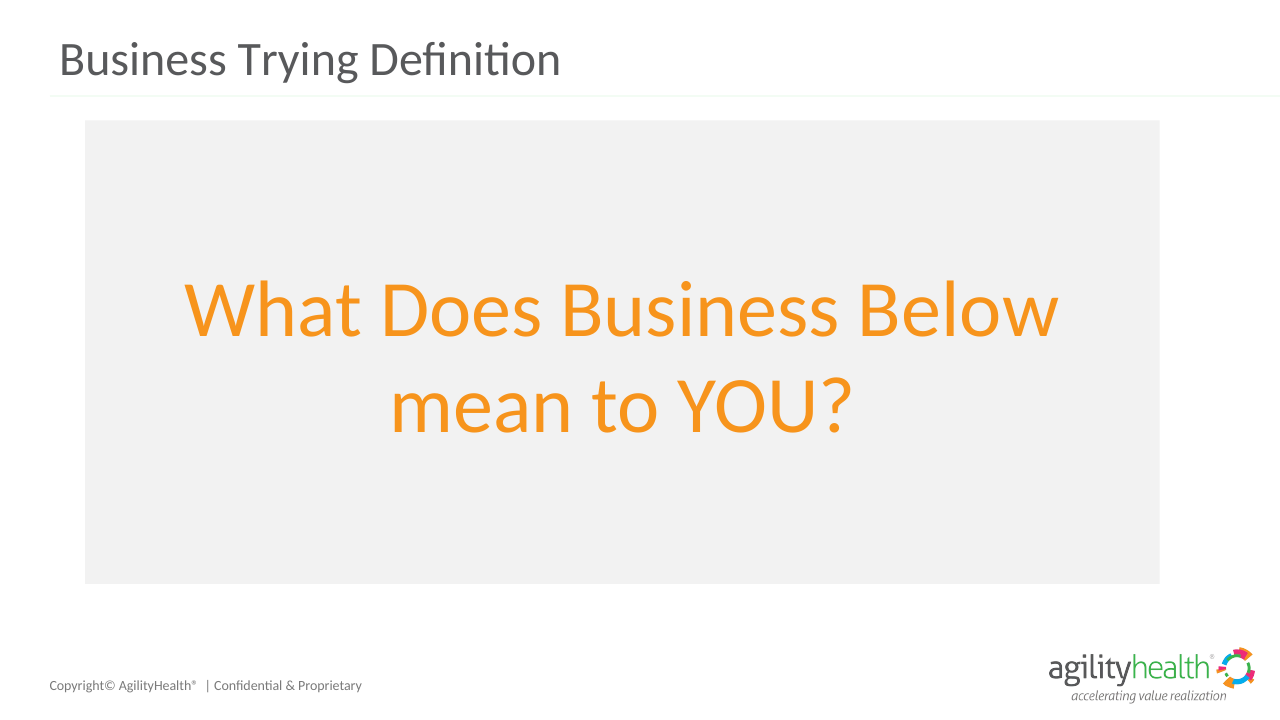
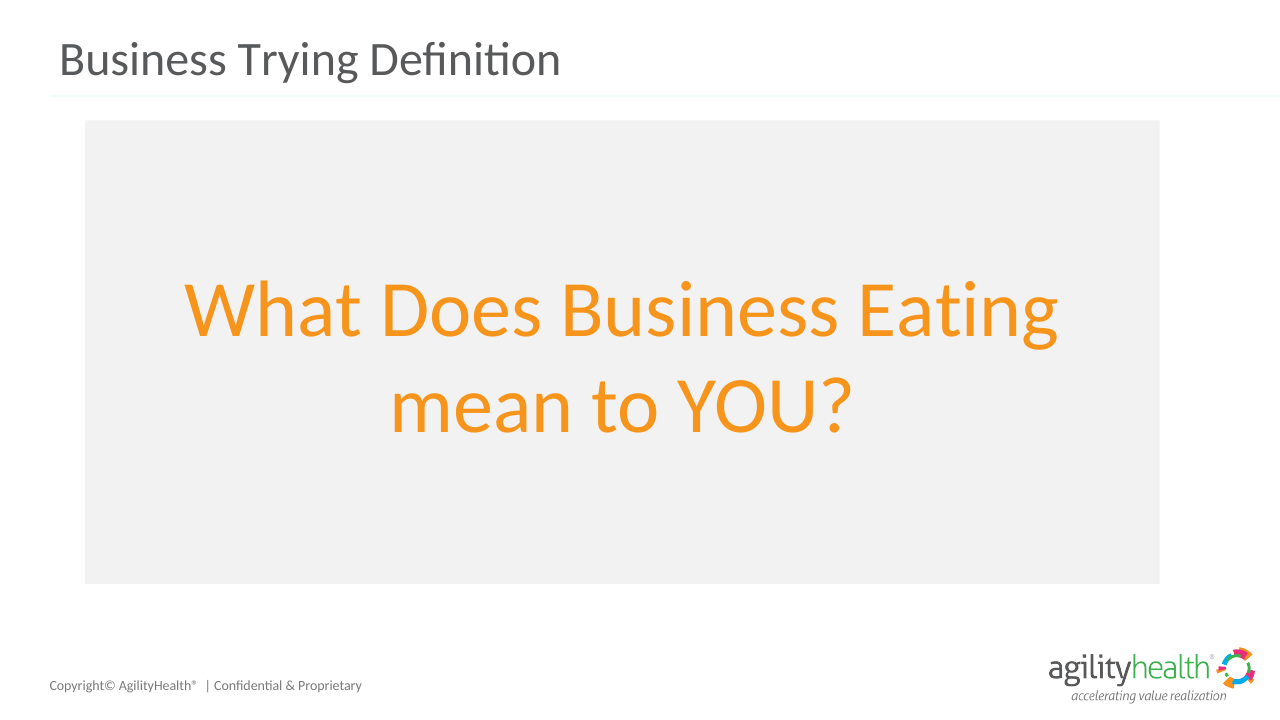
Below: Below -> Eating (959, 310)
